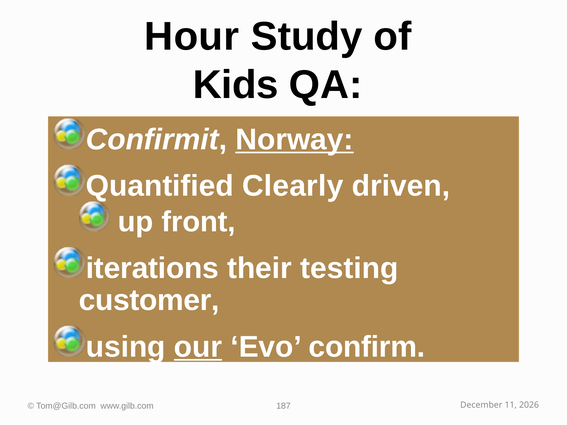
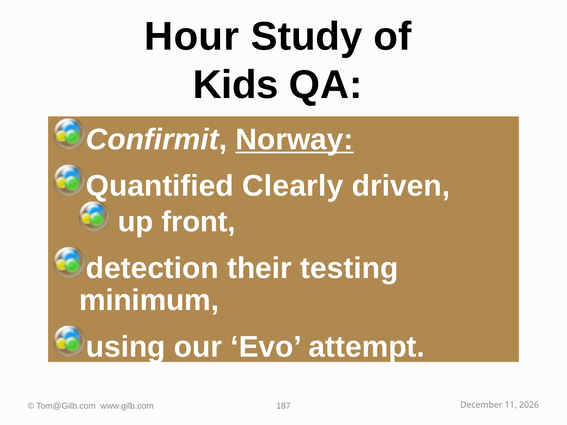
iterations: iterations -> detection (152, 268)
customer: customer -> minimum (149, 301)
our underline: present -> none (198, 347)
confirm: confirm -> attempt (367, 347)
